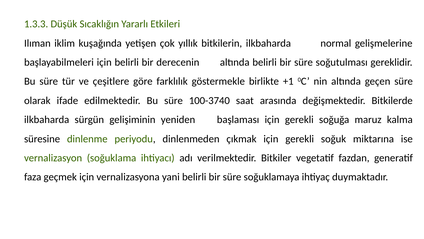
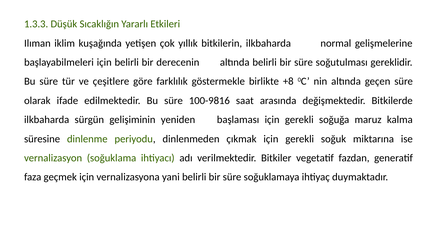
+1: +1 -> +8 (288, 81)
100-3740: 100-3740 -> 100-9816 (209, 100)
